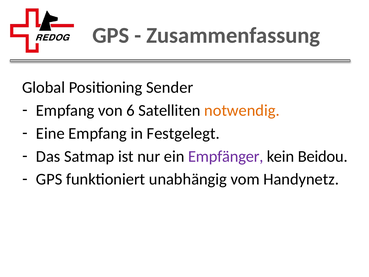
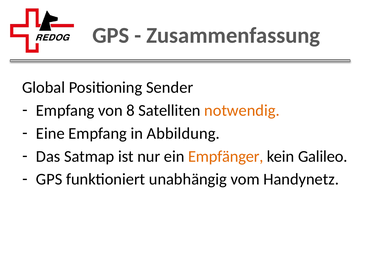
6: 6 -> 8 (131, 110)
Festgelegt: Festgelegt -> Abbildung (183, 133)
Empfänger colour: purple -> orange (226, 156)
Beidou: Beidou -> Galileo (323, 156)
